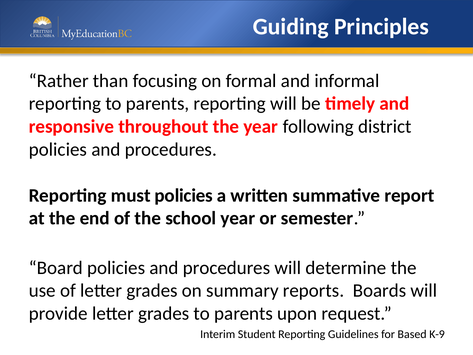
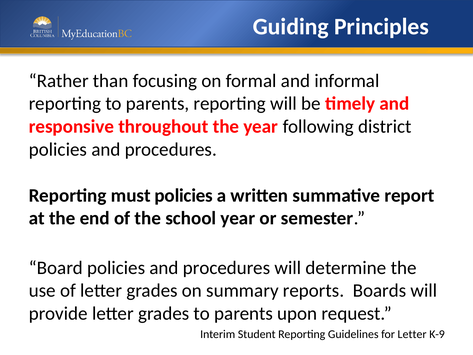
for Based: Based -> Letter (412, 334)
